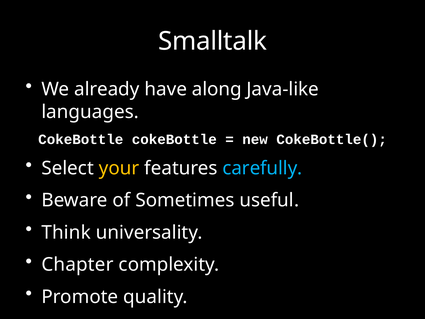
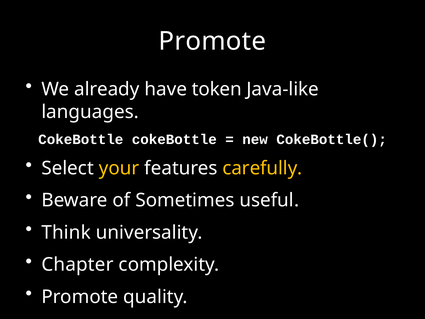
Smalltalk: Smalltalk -> Promote (212, 41)
along: along -> token (217, 89)
carefully colour: light blue -> yellow (262, 168)
